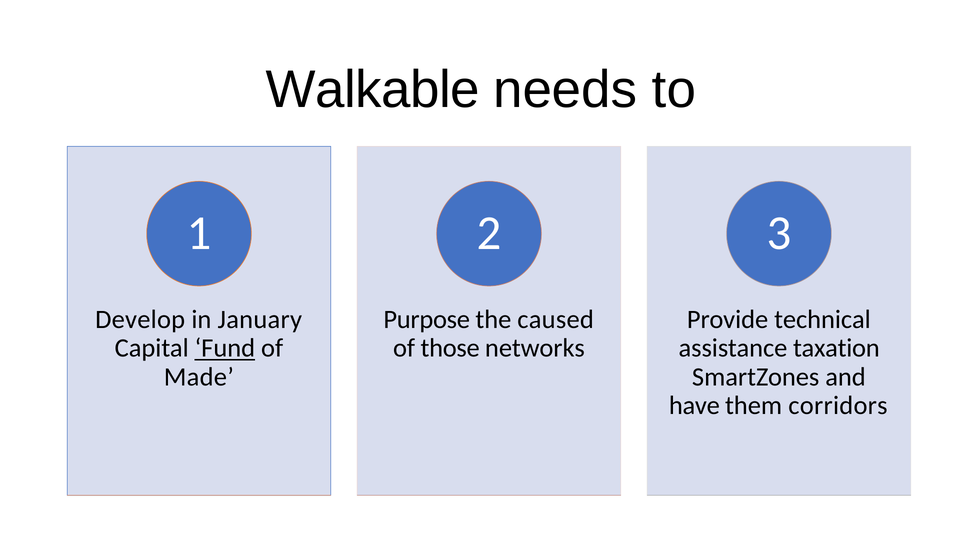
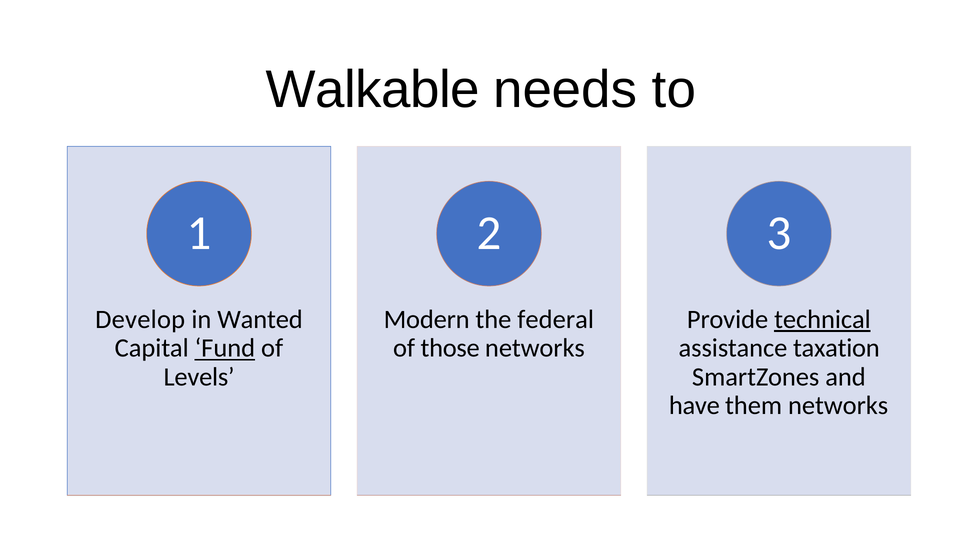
January: January -> Wanted (260, 320)
Purpose: Purpose -> Modern (427, 320)
caused: caused -> federal (556, 320)
technical underline: none -> present (822, 320)
Made: Made -> Levels (199, 377)
them corridors: corridors -> networks (838, 406)
